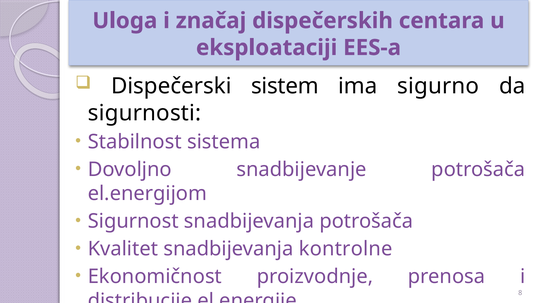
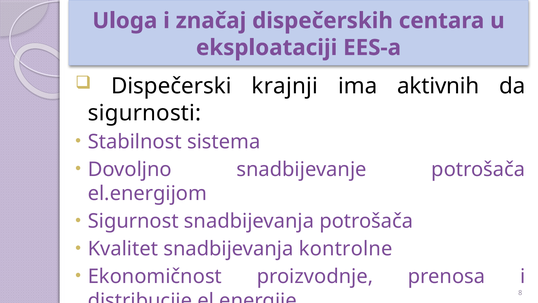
sistem: sistem -> krajnji (285, 86)
sigurno: sigurno -> aktivnih (438, 86)
